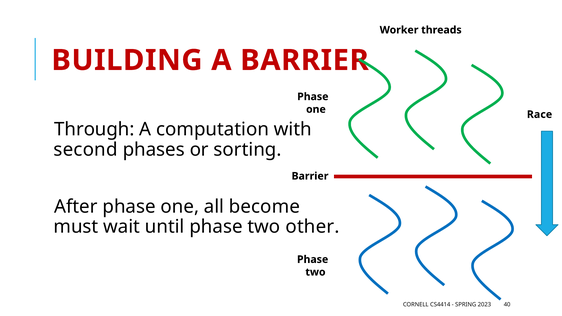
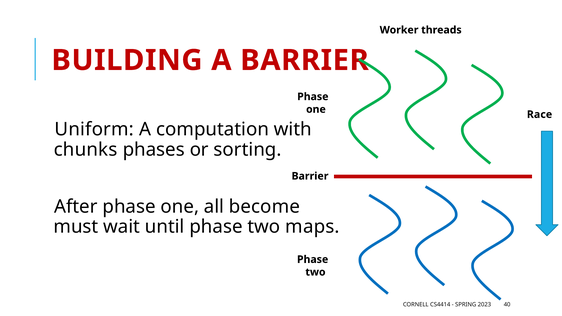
Through: Through -> Uniform (94, 129)
second: second -> chunks (86, 150)
other: other -> maps (312, 227)
